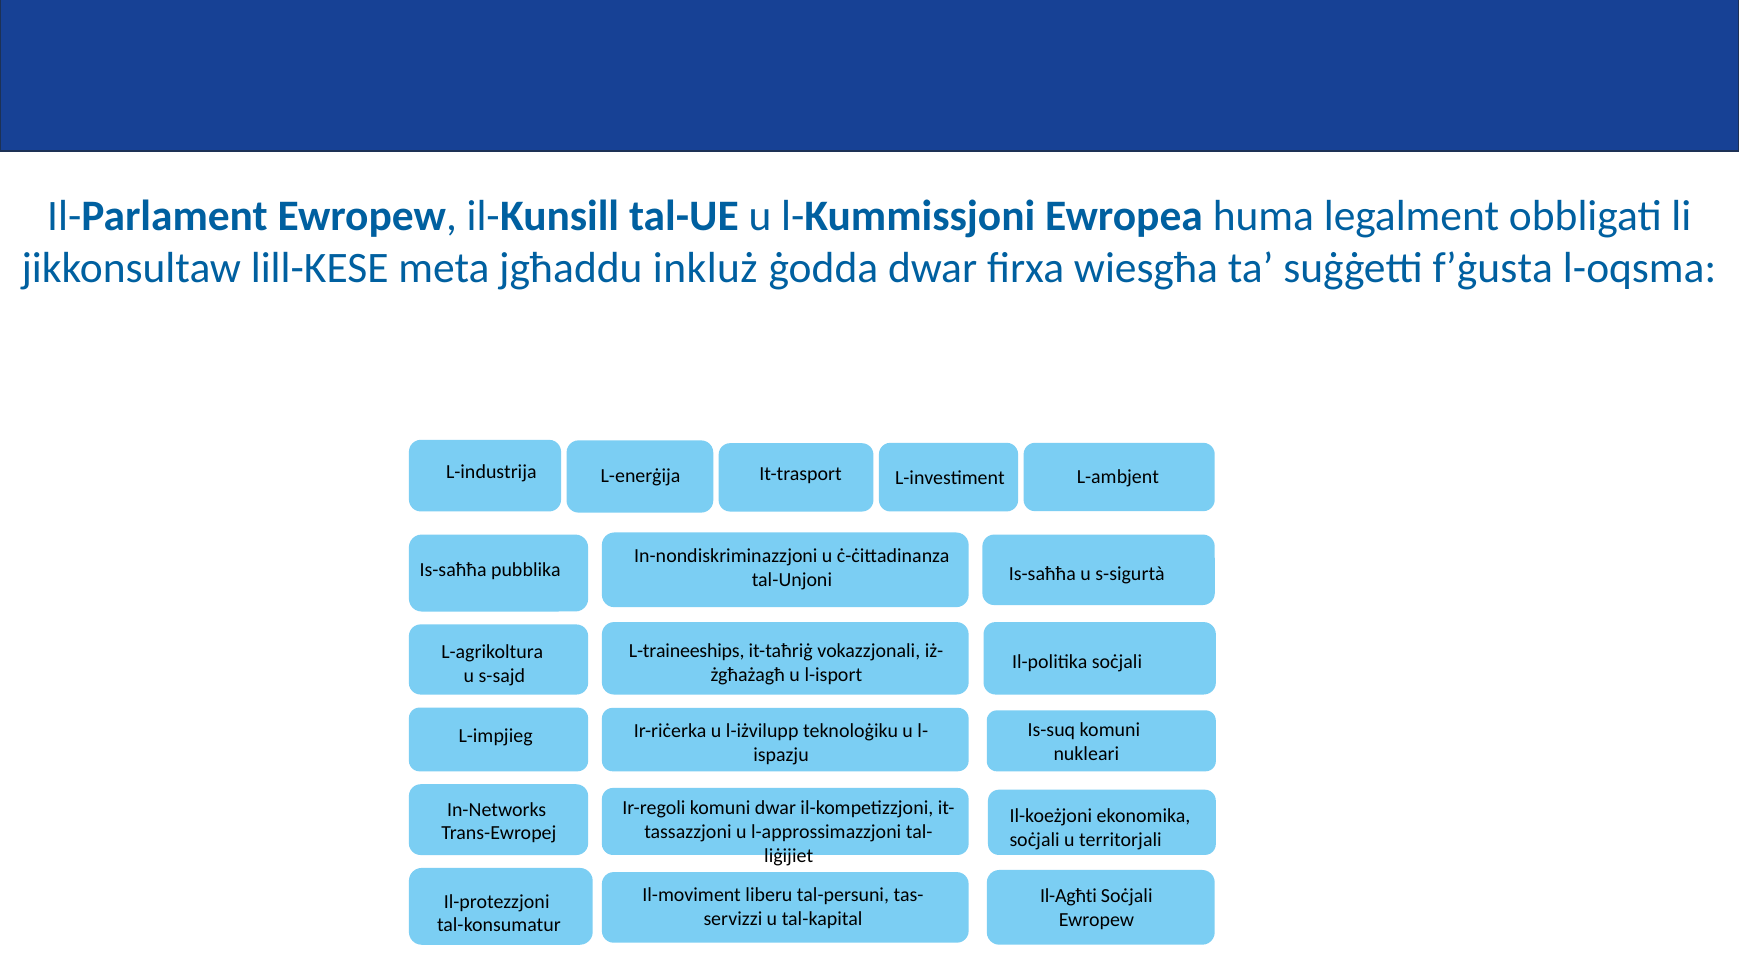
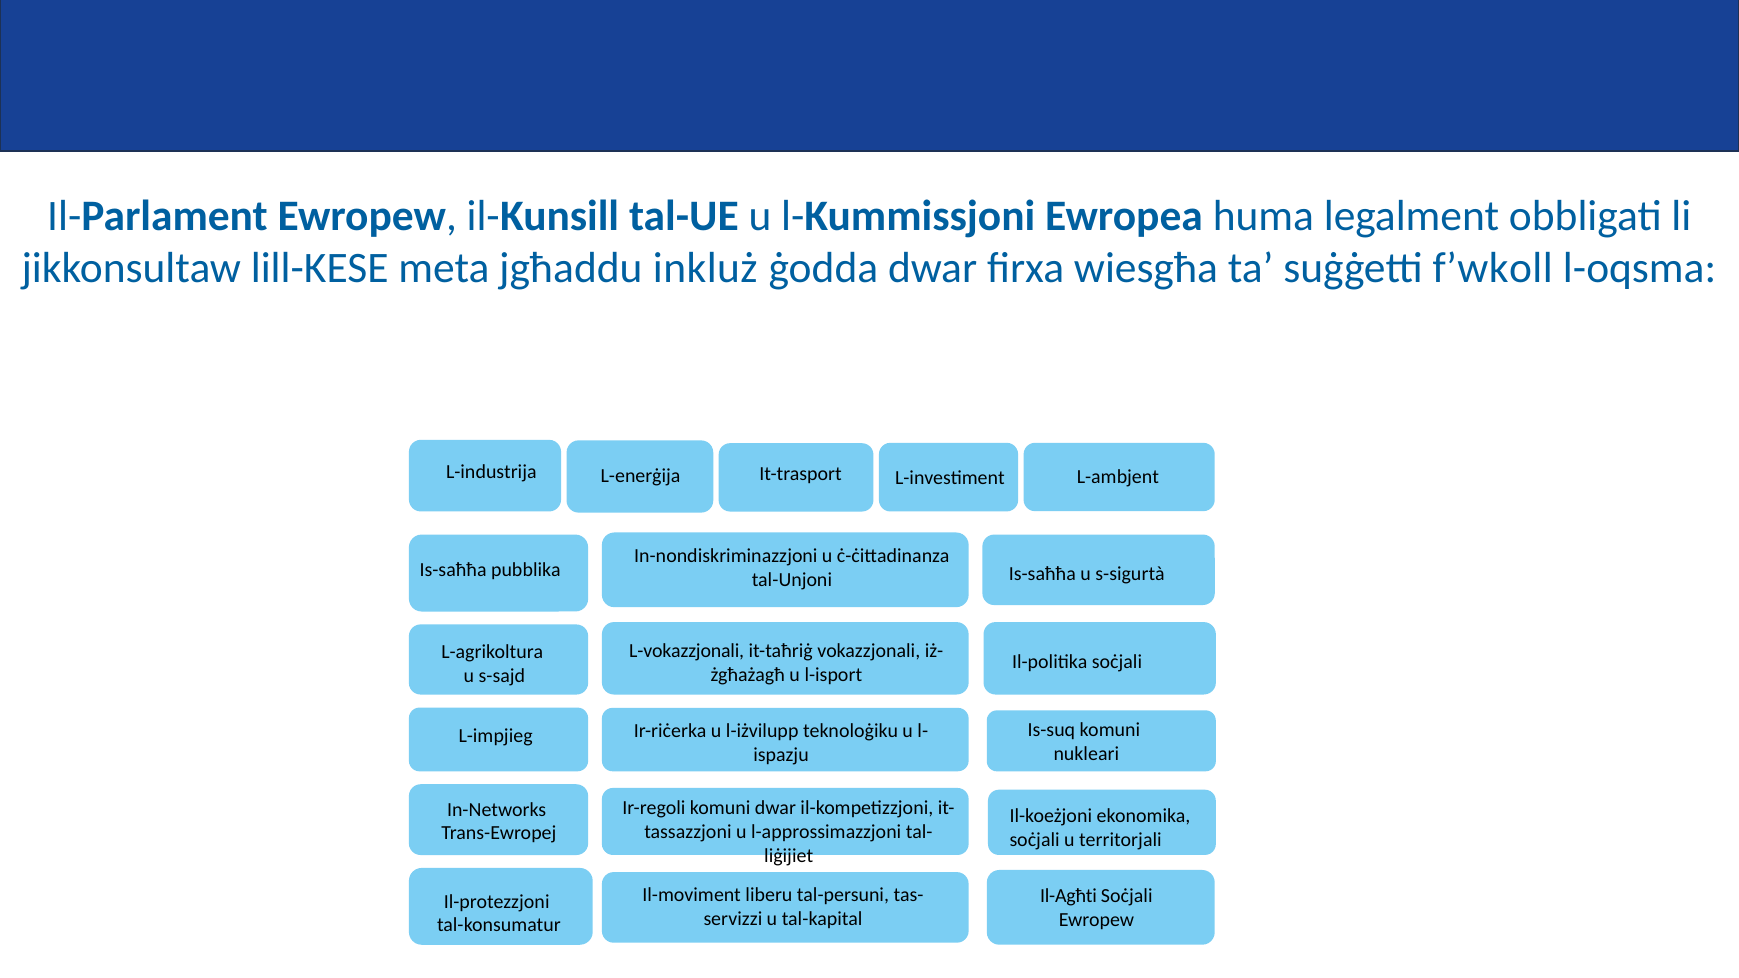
f’ġusta: f’ġusta -> f’wkoll (1493, 268)
L-traineeships: L-traineeships -> L-vokazzjonali (687, 651)
